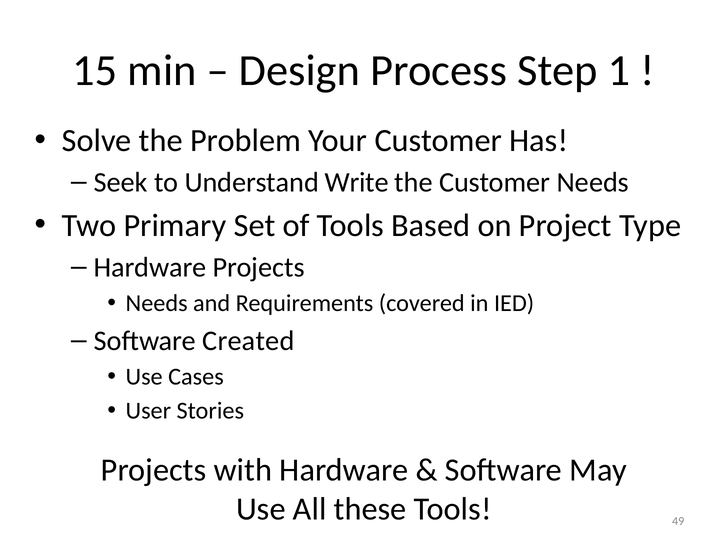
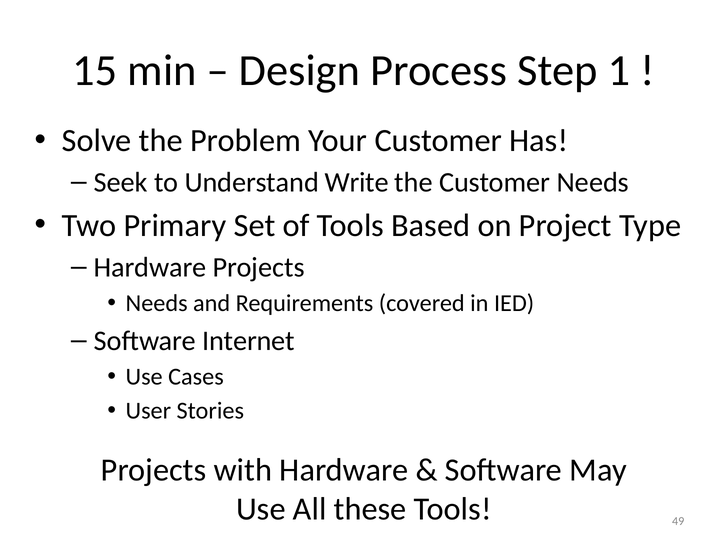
Created: Created -> Internet (249, 341)
